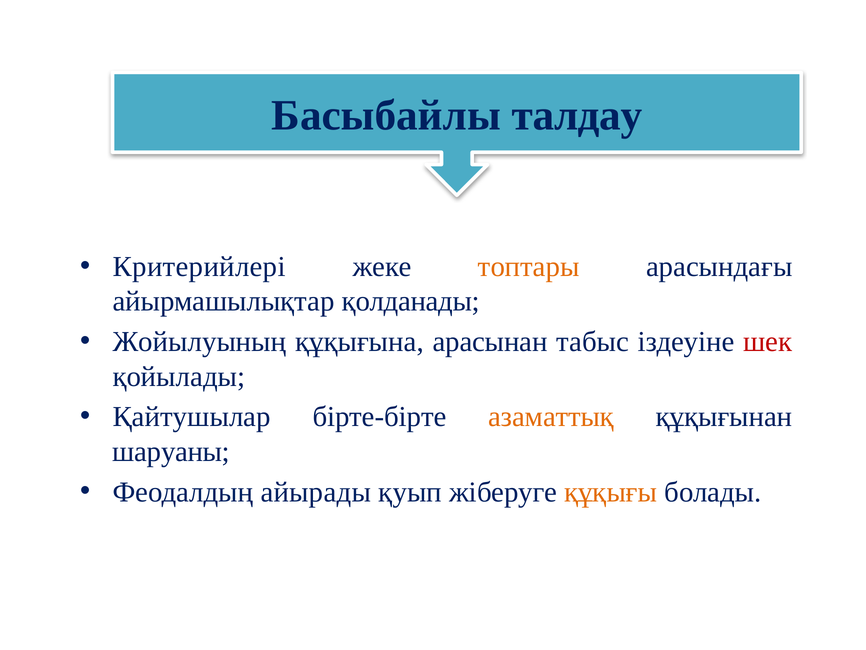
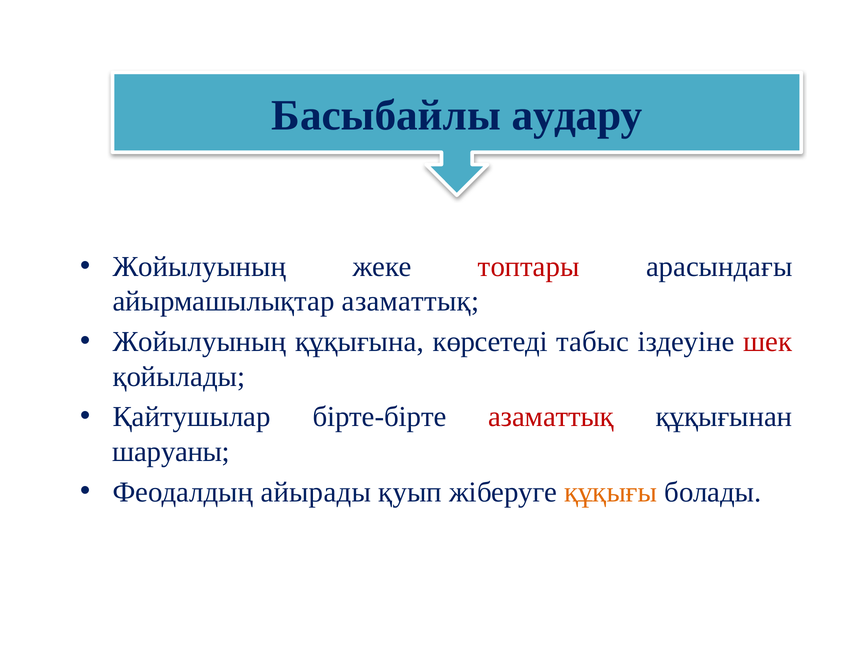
талдау: талдау -> аудару (577, 115)
Критерийлері: Критерийлері -> Жойылуының (199, 267)
топтары colour: orange -> red (529, 267)
айырмашылықтар қолданады: қолданады -> азаматтық (411, 301)
арасынан: арасынан -> көрсетеді (490, 342)
азаматтық colour: orange -> red (551, 417)
